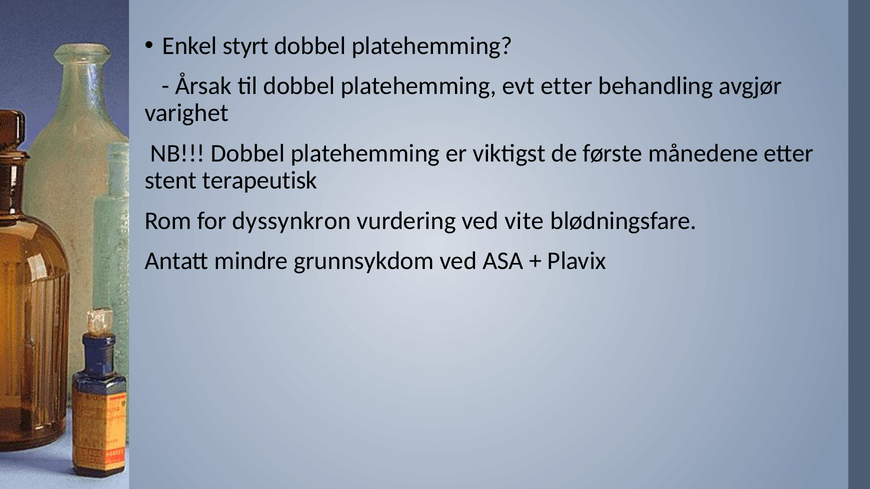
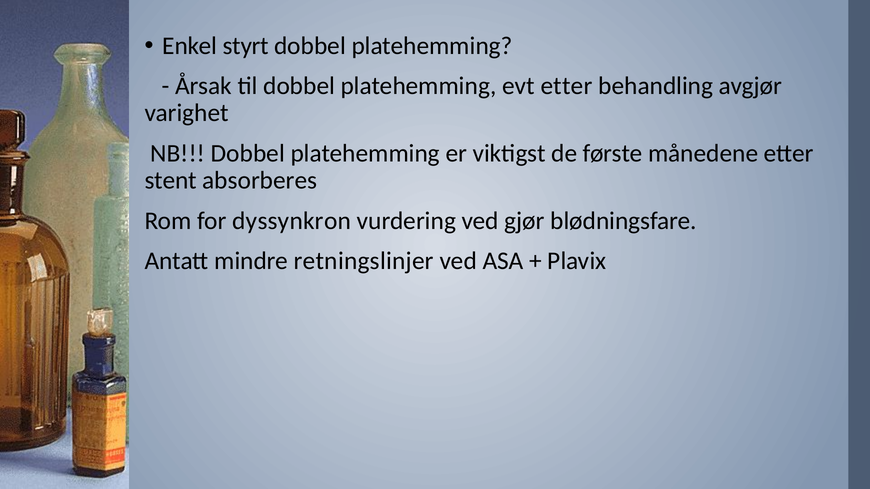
terapeutisk: terapeutisk -> absorberes (260, 181)
vite: vite -> gjør (524, 221)
grunnsykdom: grunnsykdom -> retningslinjer (364, 261)
